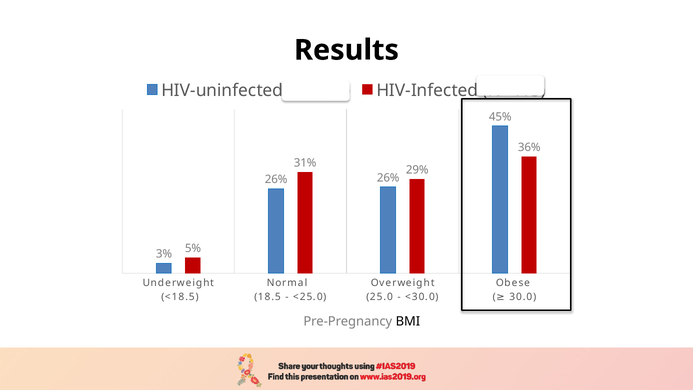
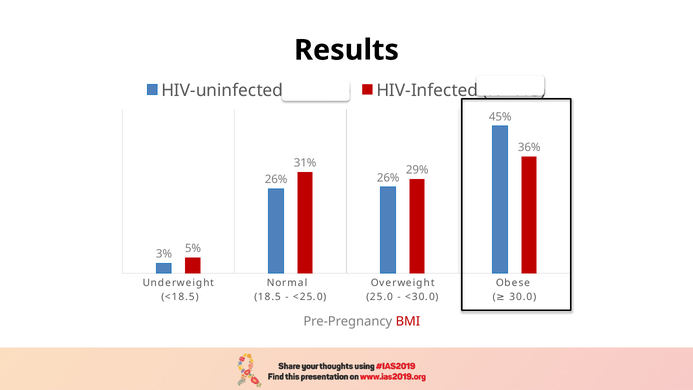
BMI colour: black -> red (408, 321)
